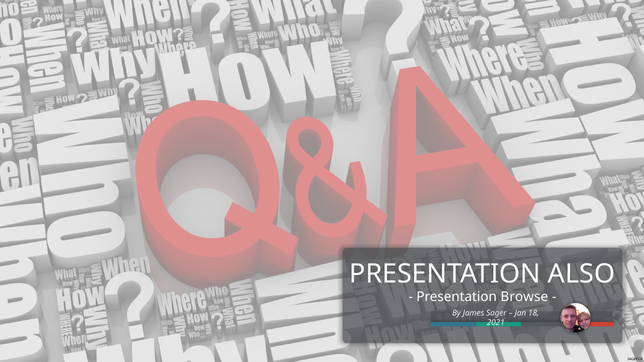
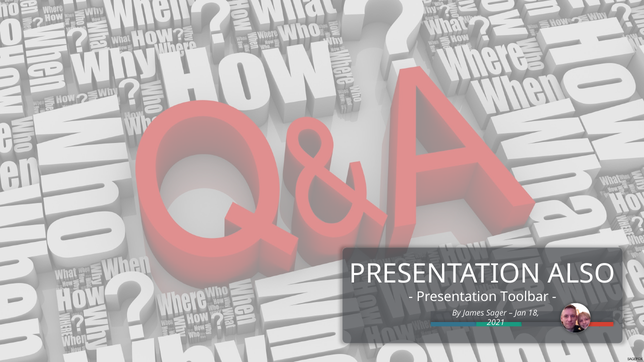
Browse: Browse -> Toolbar (524, 297)
